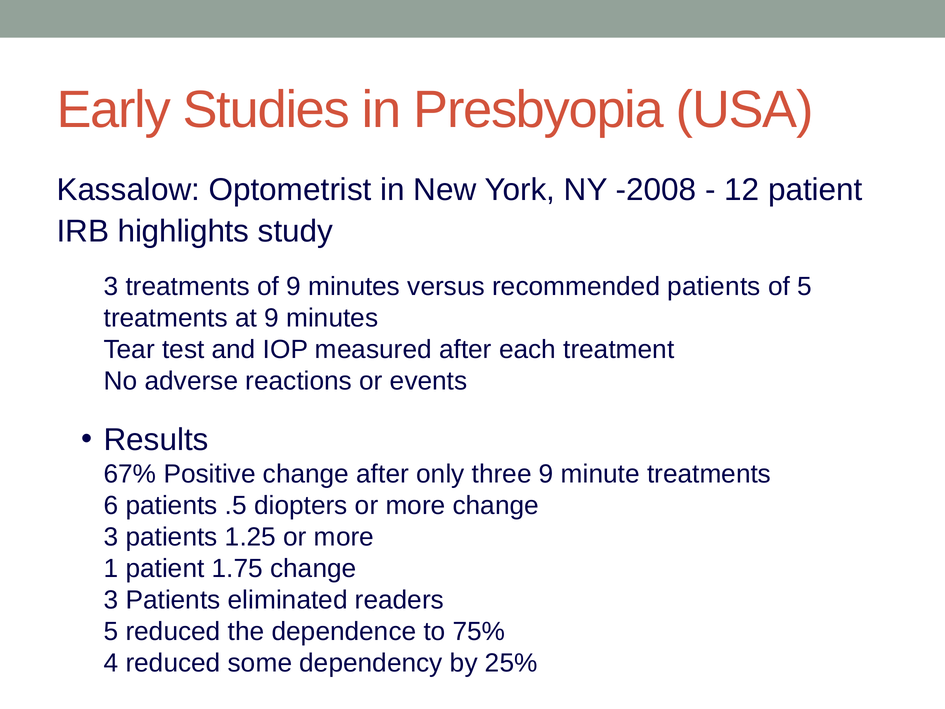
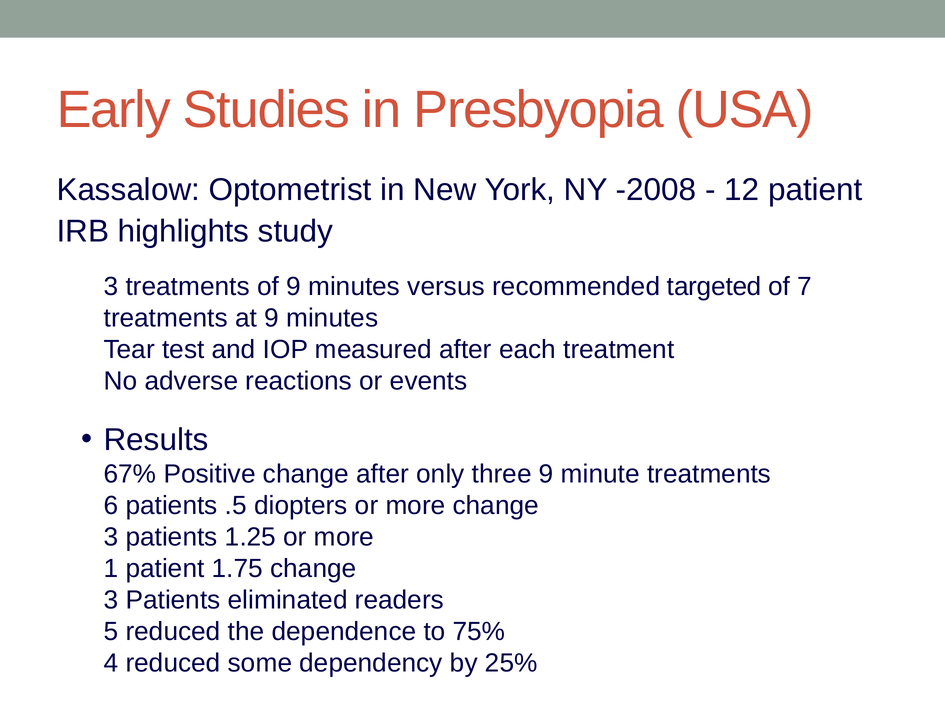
recommended patients: patients -> targeted (714, 287)
of 5: 5 -> 7 (805, 287)
